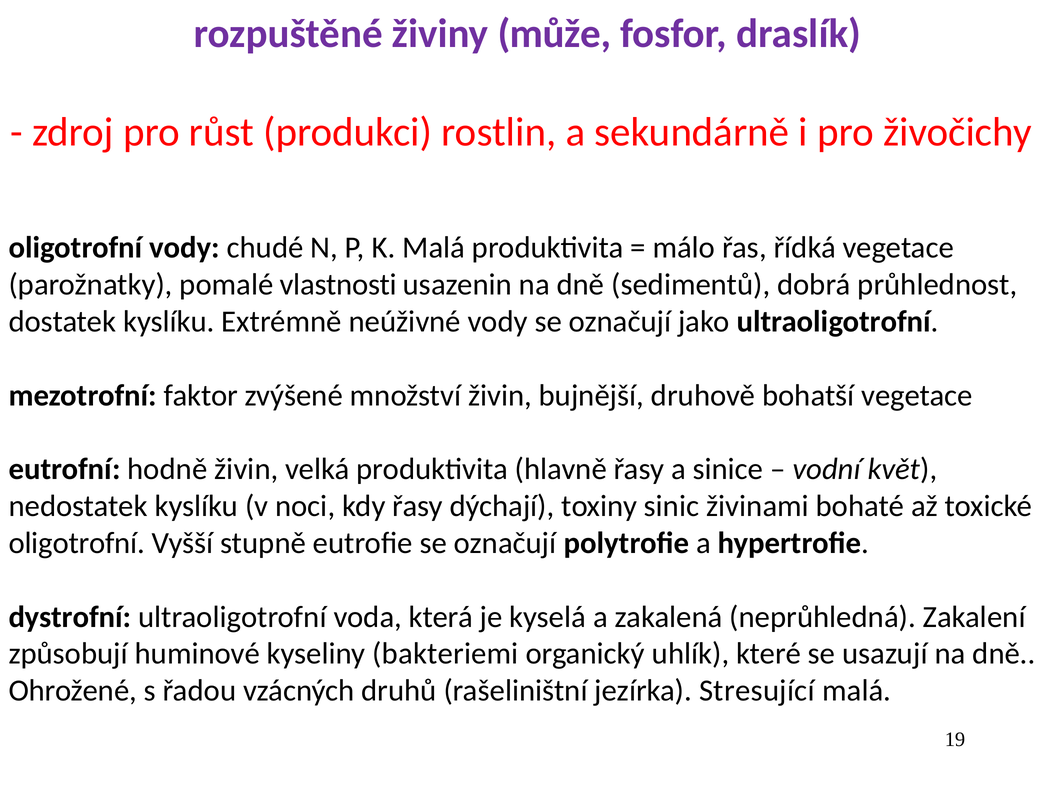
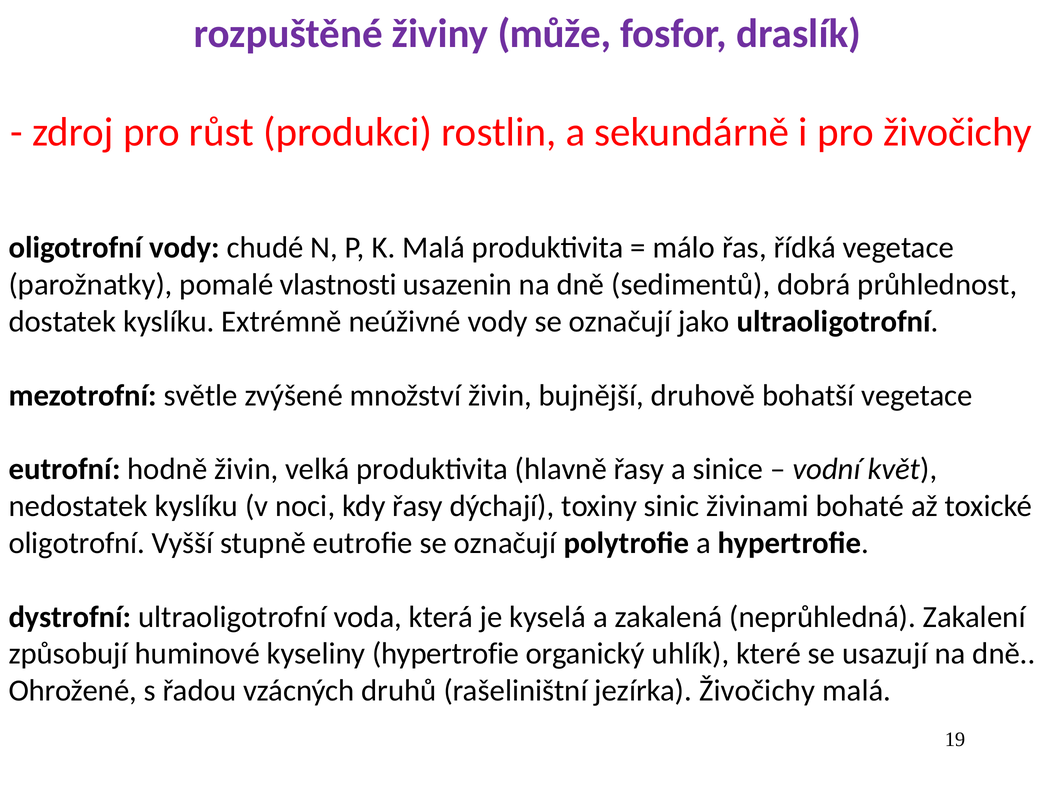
faktor: faktor -> světle (201, 396)
kyseliny bakteriemi: bakteriemi -> hypertrofie (446, 654)
jezírka Stresující: Stresující -> Živočichy (757, 691)
